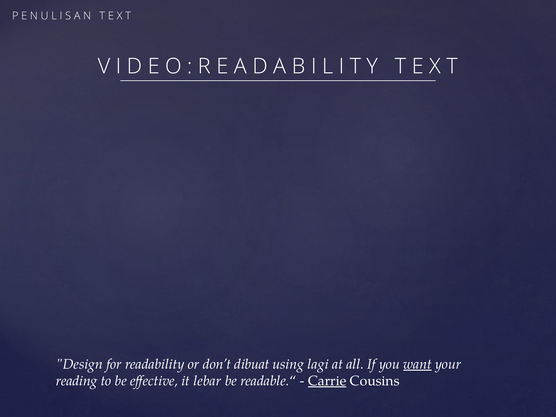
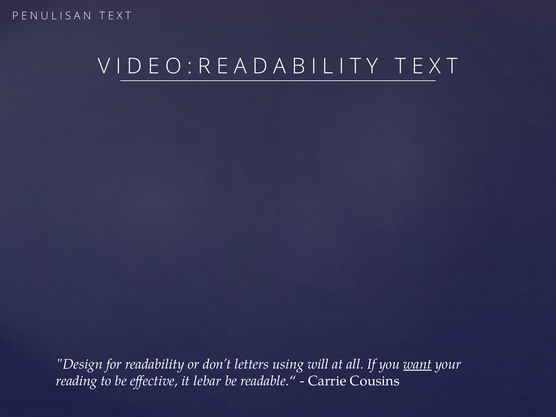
dibuat: dibuat -> letters (252, 364)
lagi: lagi -> will (318, 364)
Carrie underline: present -> none (327, 381)
